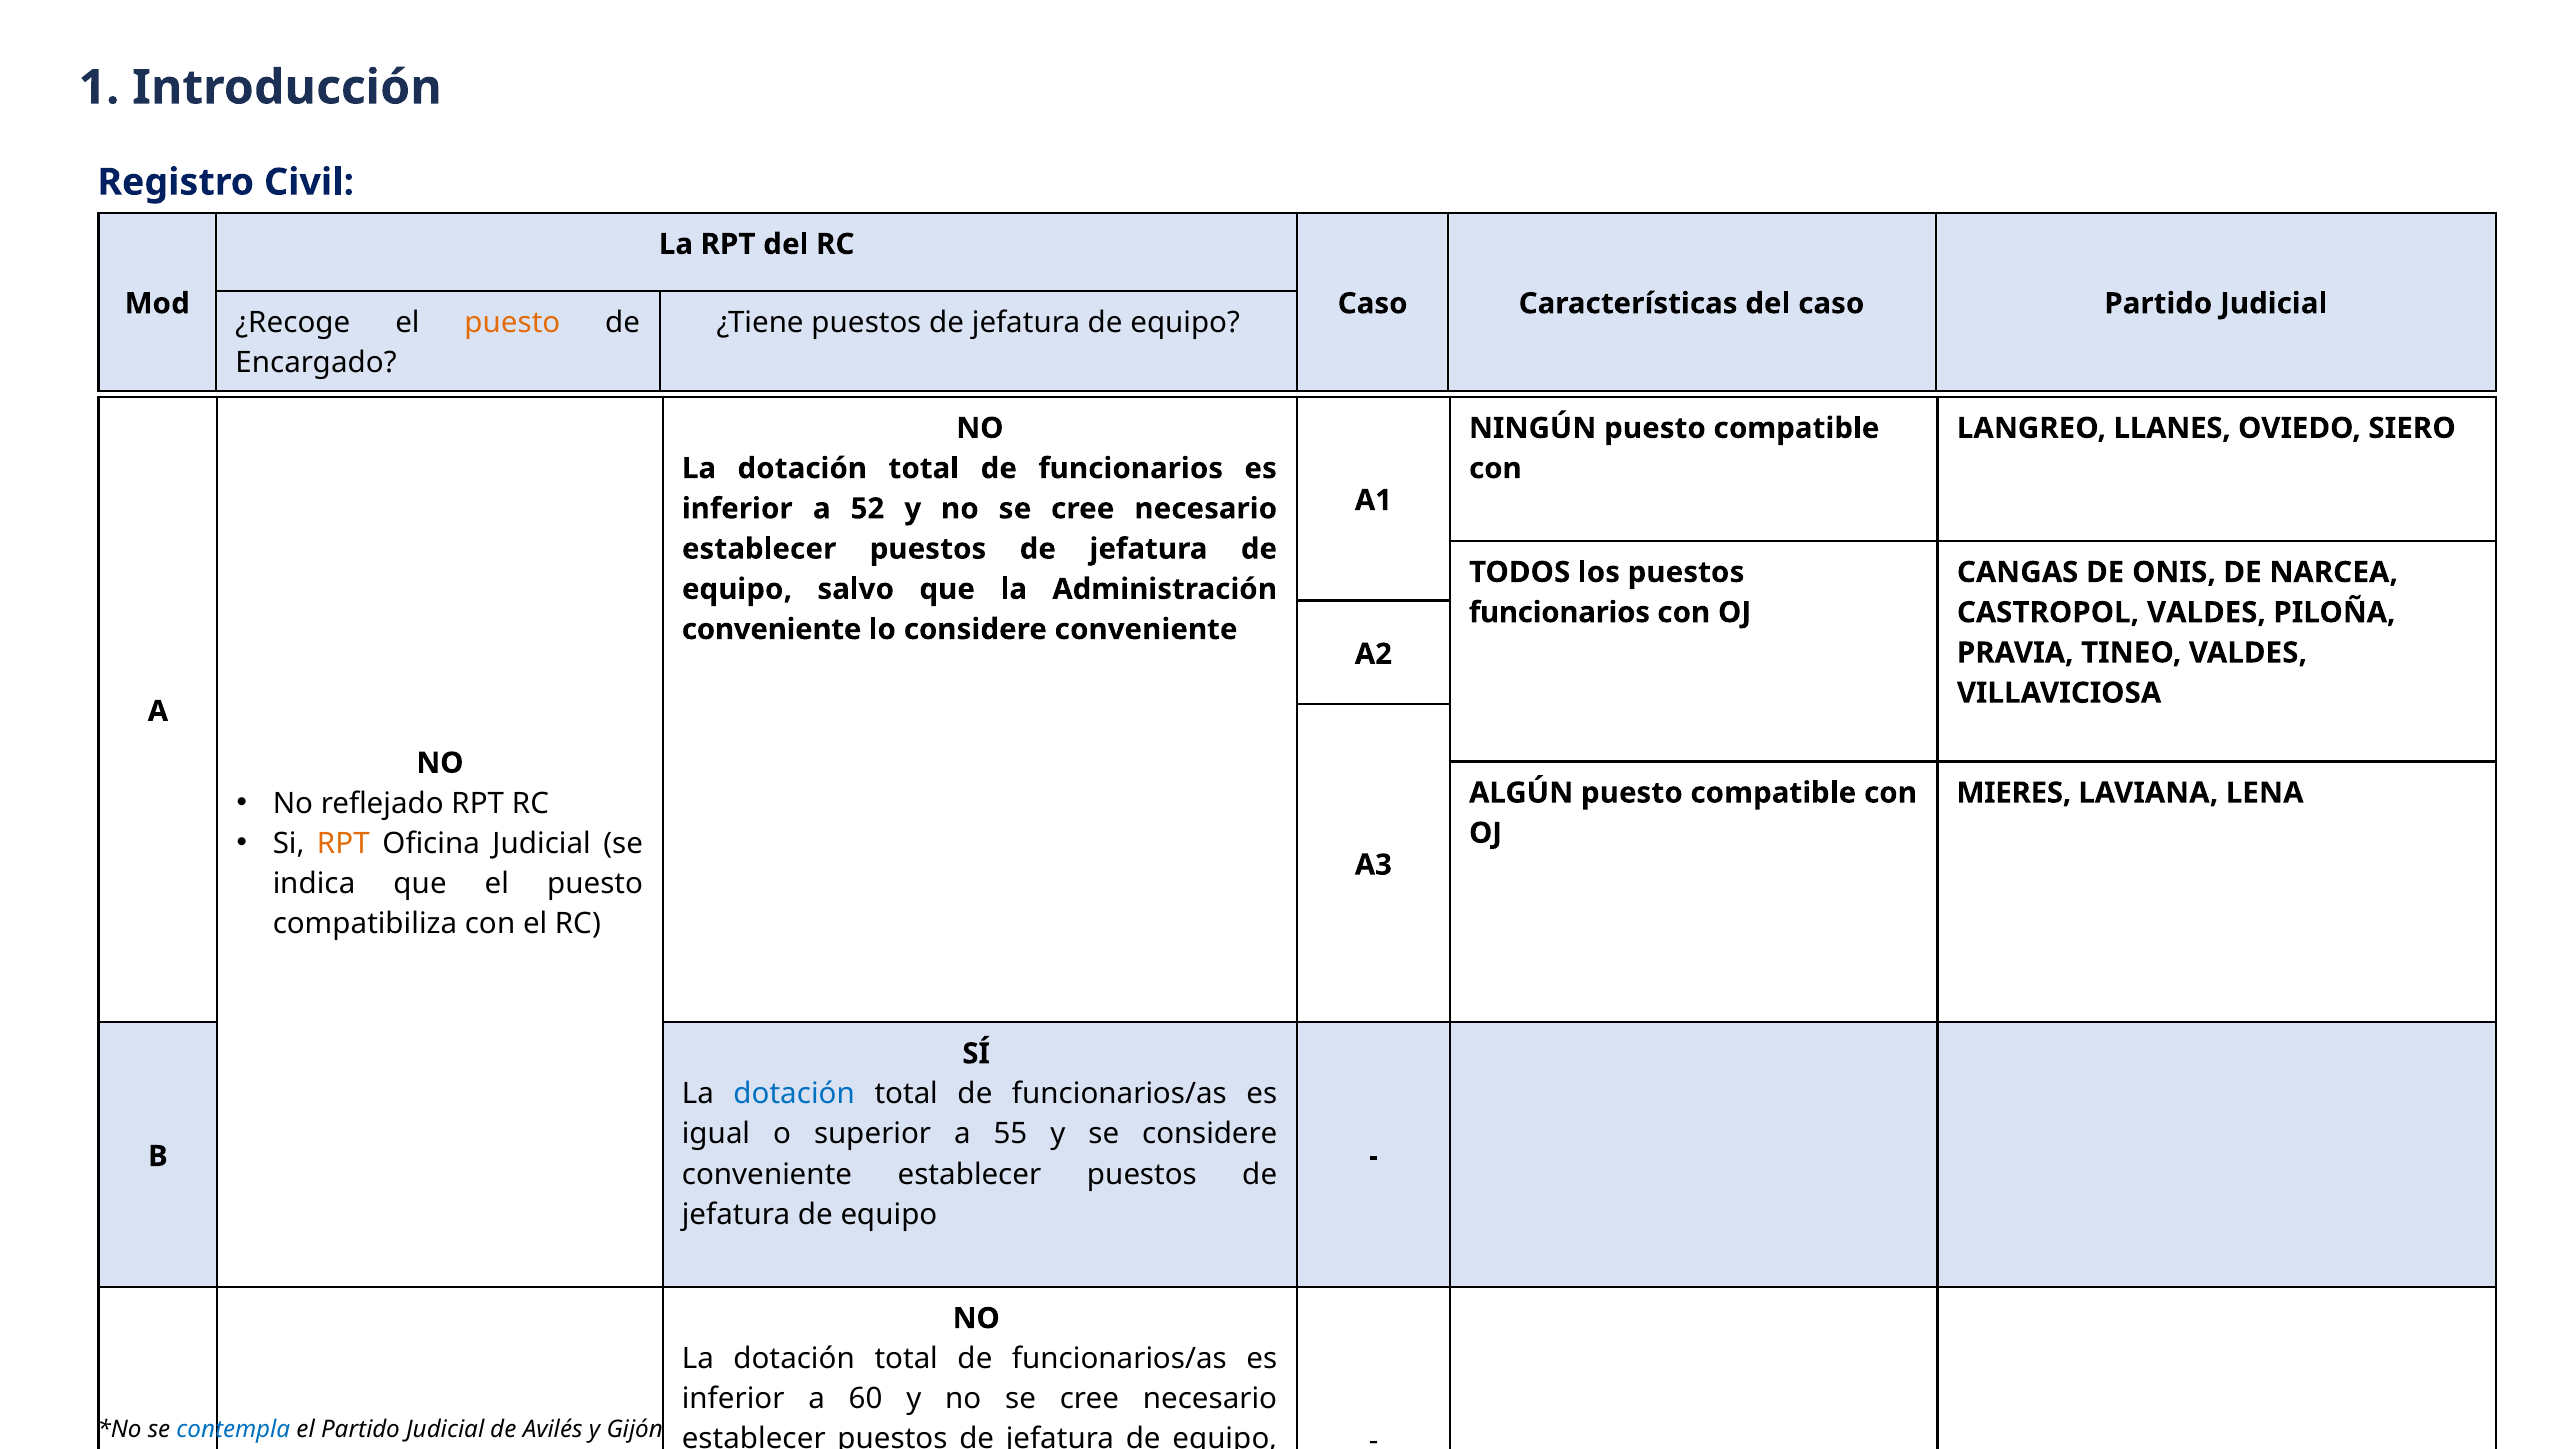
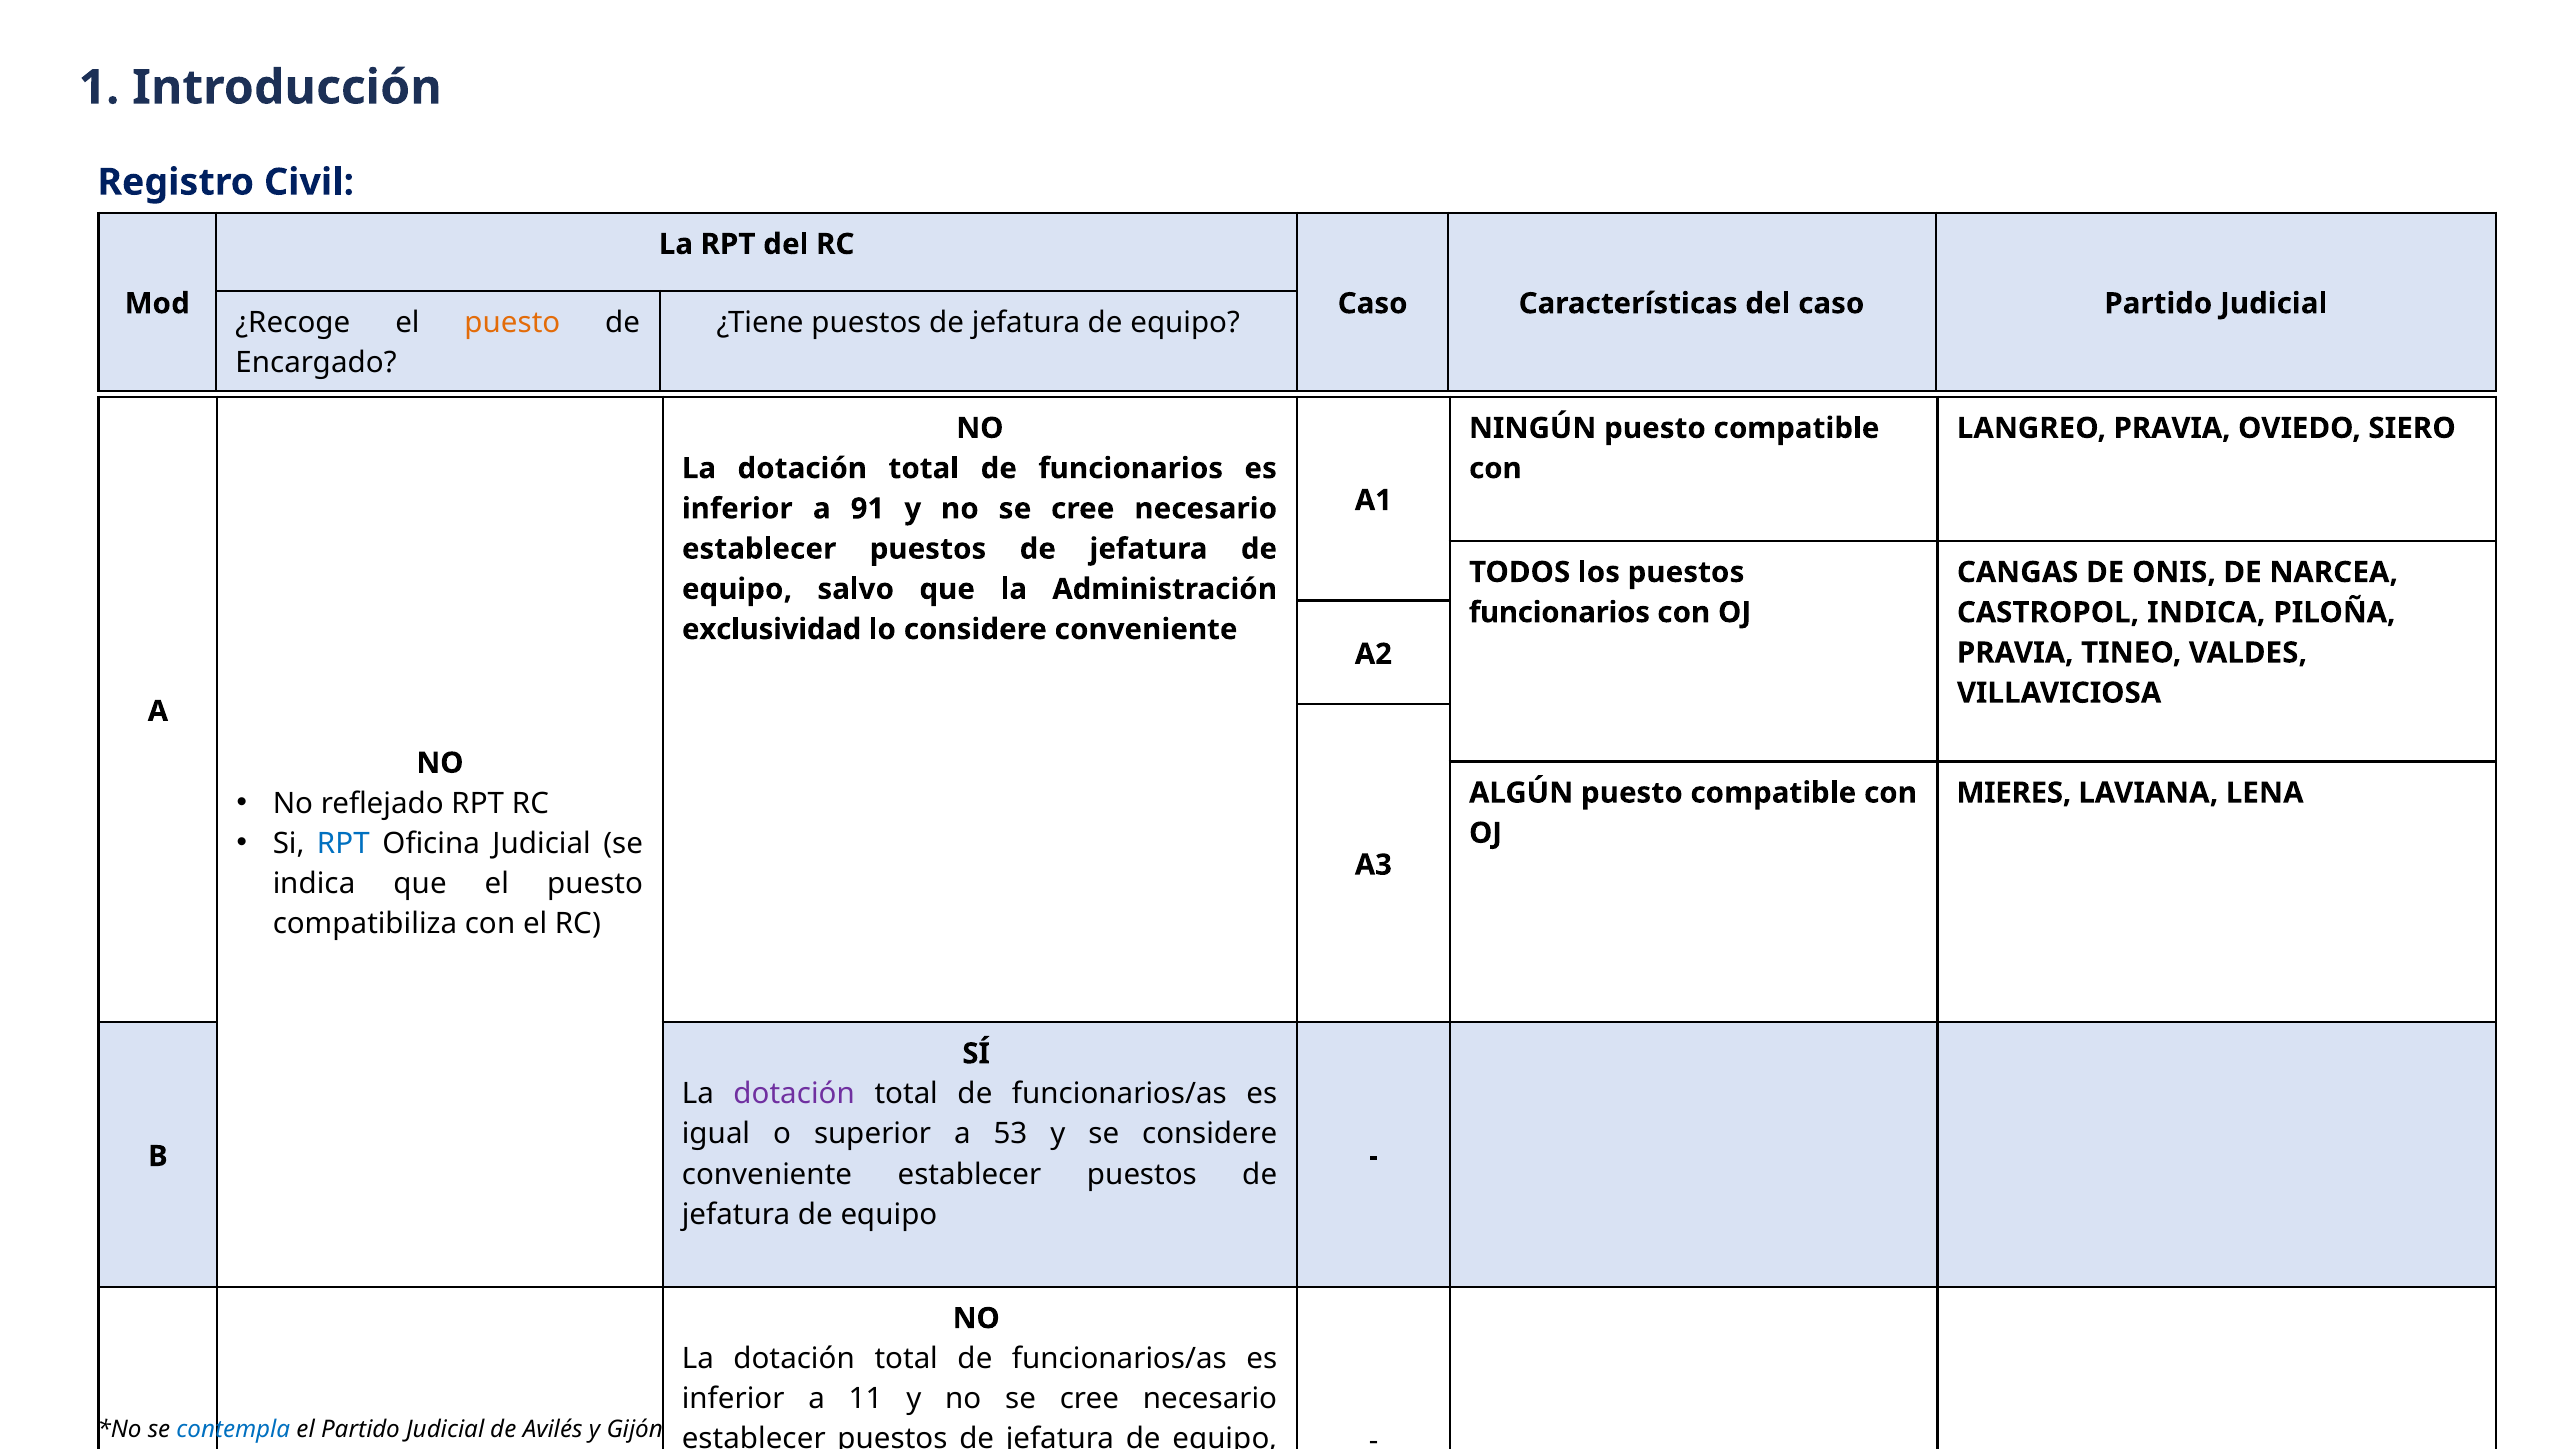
LANGREO LLANES: LLANES -> PRAVIA (2172, 428)
52: 52 -> 91 (867, 509)
CASTROPOL VALDES: VALDES -> INDICA (2206, 613)
conveniente: conveniente -> exclusividad (772, 629)
RPT colour: orange -> blue (343, 844)
dotación colour: blue -> purple (794, 1094)
55: 55 -> 53 (1010, 1134)
60: 60 -> 11 (866, 1399)
